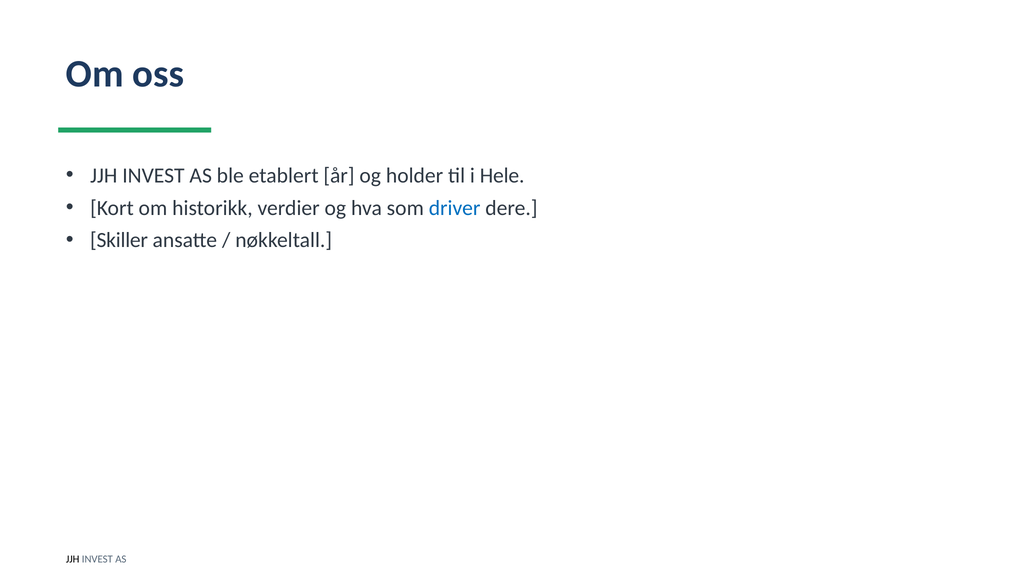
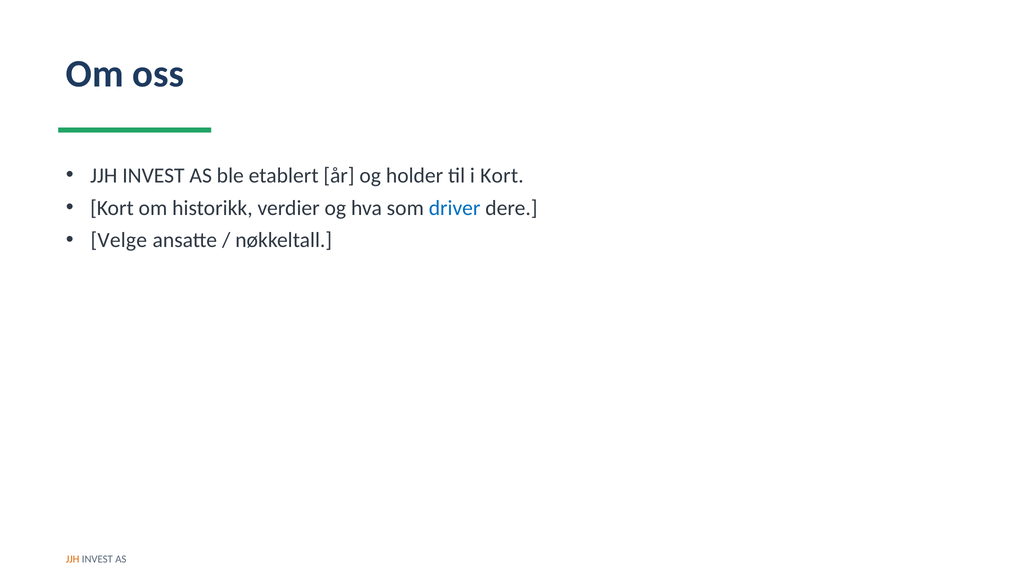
i Hele: Hele -> Kort (502, 175)
Skiller: Skiller -> Velge (119, 240)
JJH colour: black -> orange (73, 559)
